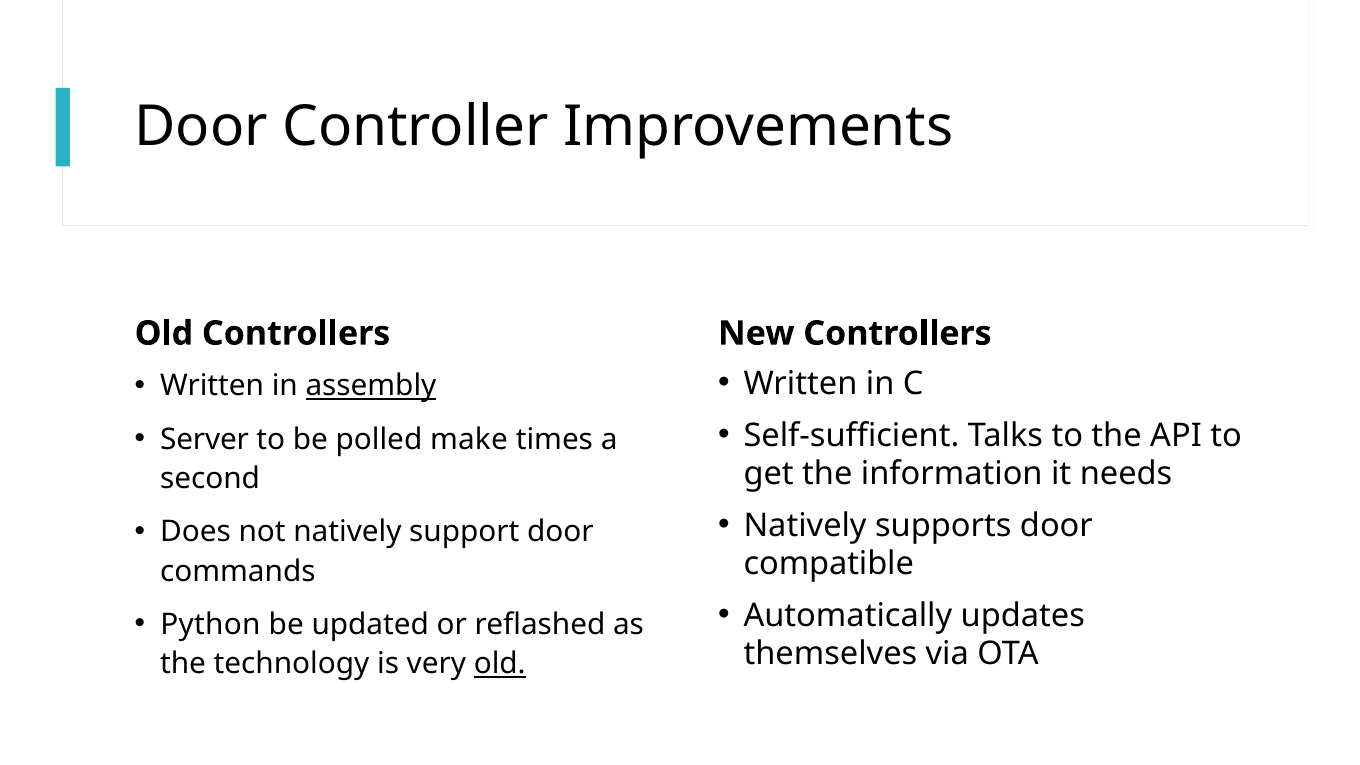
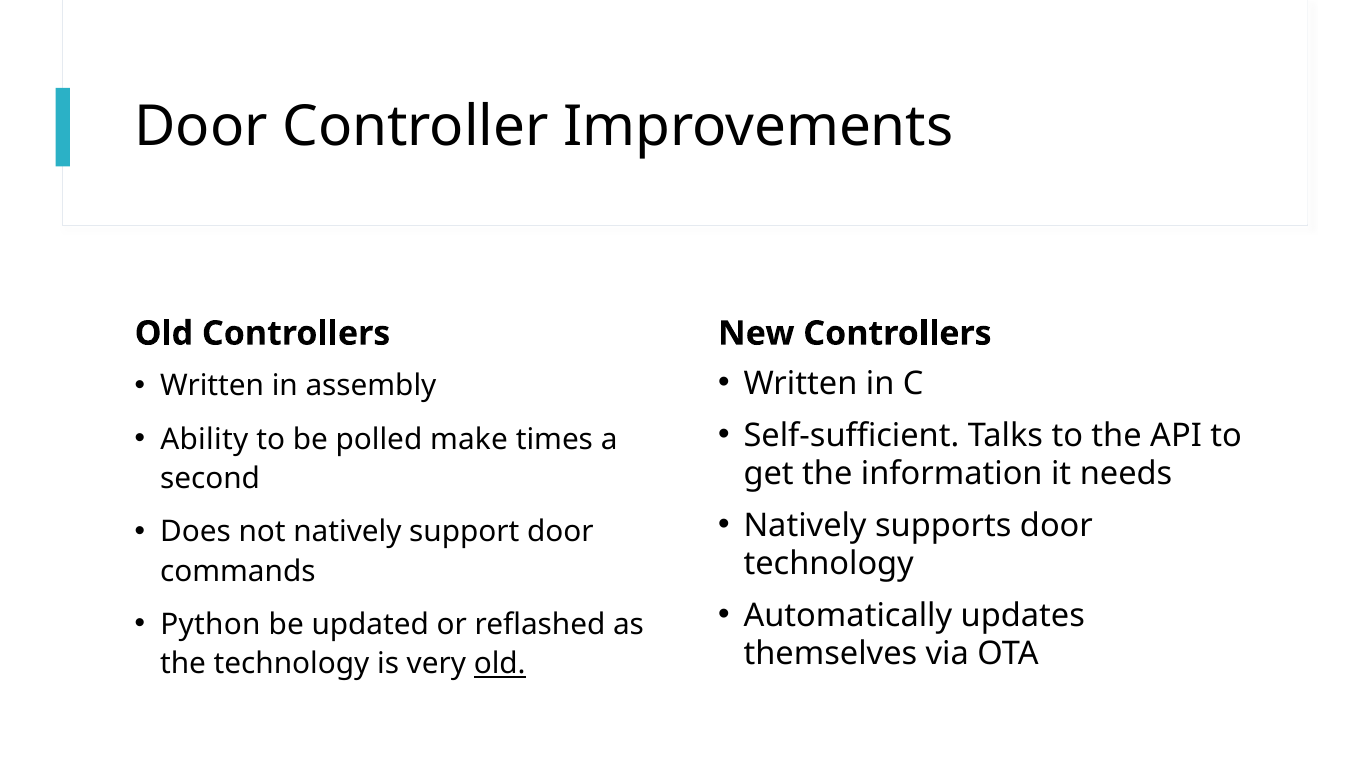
assembly underline: present -> none (371, 386)
Server: Server -> Ability (204, 439)
compatible: compatible -> technology (829, 564)
